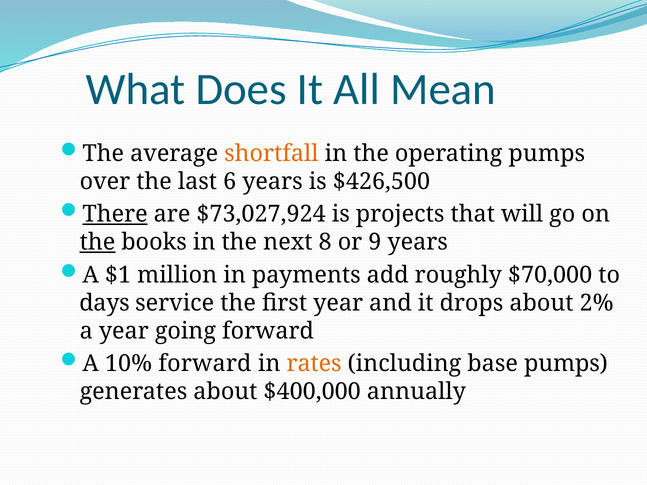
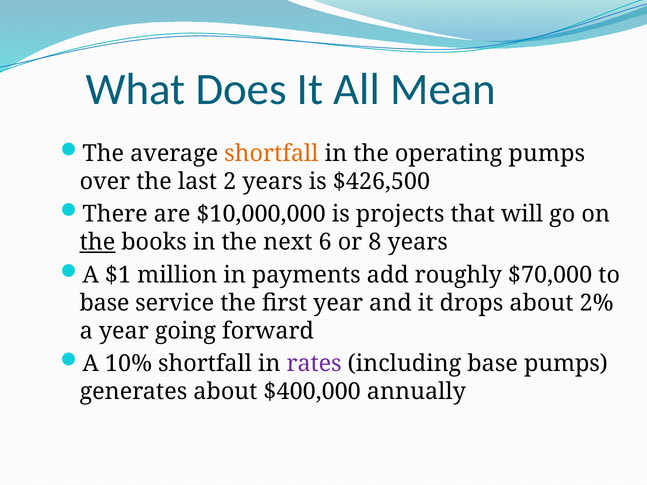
6: 6 -> 2 (230, 182)
There underline: present -> none (115, 214)
$73,027,924: $73,027,924 -> $10,000,000 (261, 214)
8: 8 -> 6 (325, 242)
9: 9 -> 8 (375, 242)
days: days -> base (105, 303)
10% forward: forward -> shortfall (205, 364)
rates colour: orange -> purple (314, 364)
